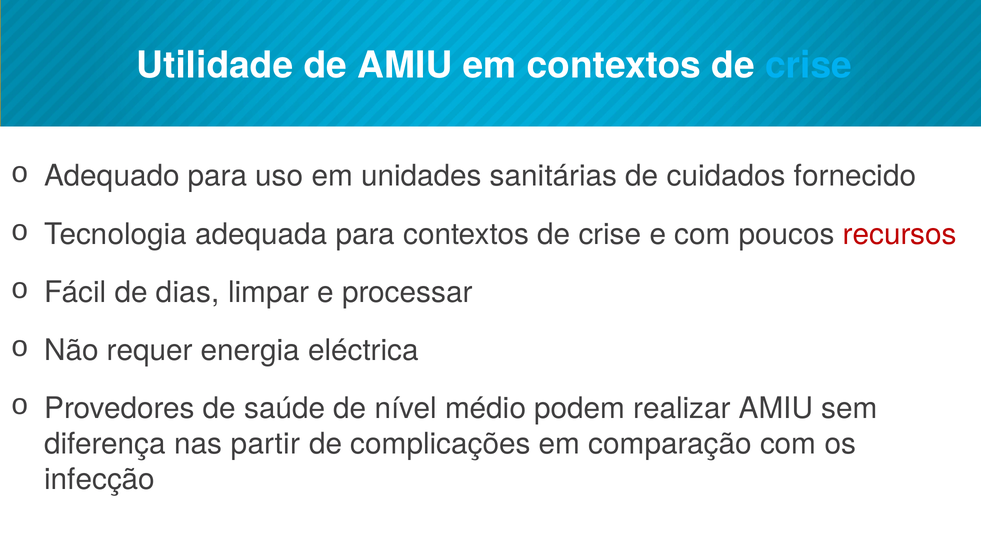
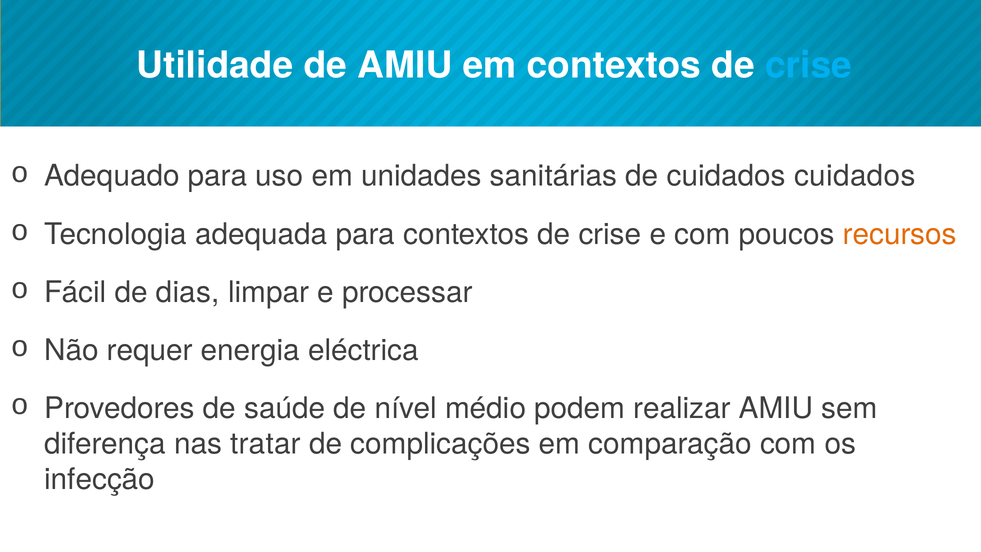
cuidados fornecido: fornecido -> cuidados (855, 176)
recursos colour: red -> orange (900, 234)
partir: partir -> tratar (265, 444)
